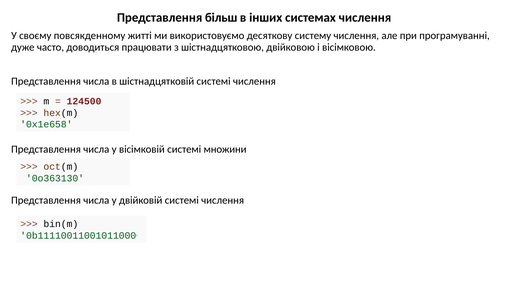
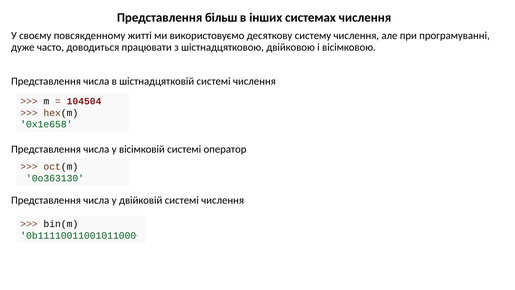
124500: 124500 -> 104504 (84, 101)
множини: множини -> оператор (225, 149)
